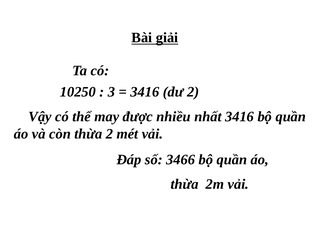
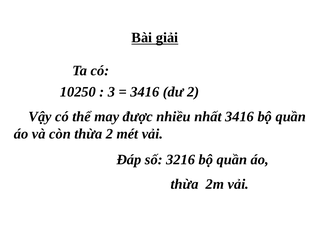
3466: 3466 -> 3216 (181, 160)
